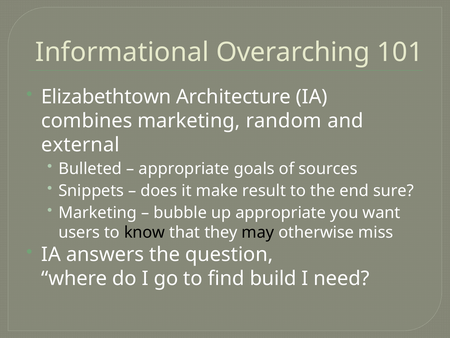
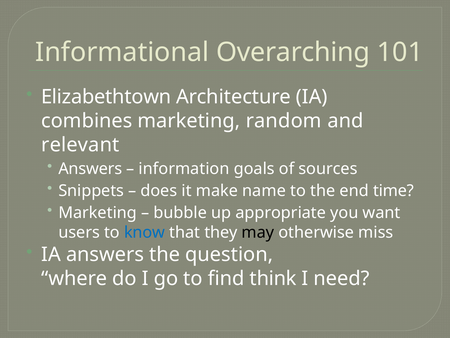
external: external -> relevant (80, 145)
Bulleted: Bulleted -> Answers (90, 169)
appropriate: appropriate -> information (184, 169)
result: result -> name (264, 191)
sure: sure -> time (393, 191)
know colour: black -> blue (145, 232)
build: build -> think (273, 278)
